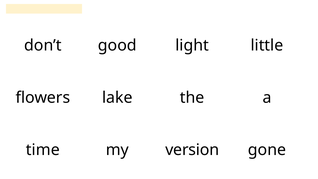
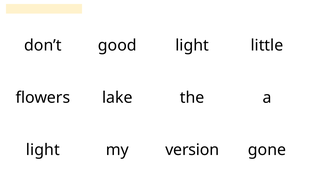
time: time -> light (43, 150)
